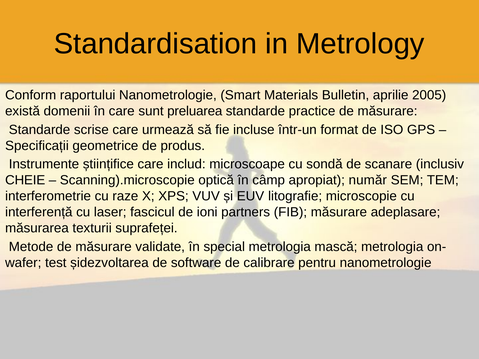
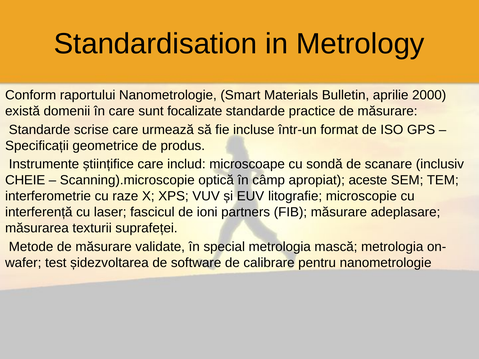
2005: 2005 -> 2000 (429, 95)
preluarea: preluarea -> focalizate (195, 111)
număr: număr -> aceste (368, 180)
